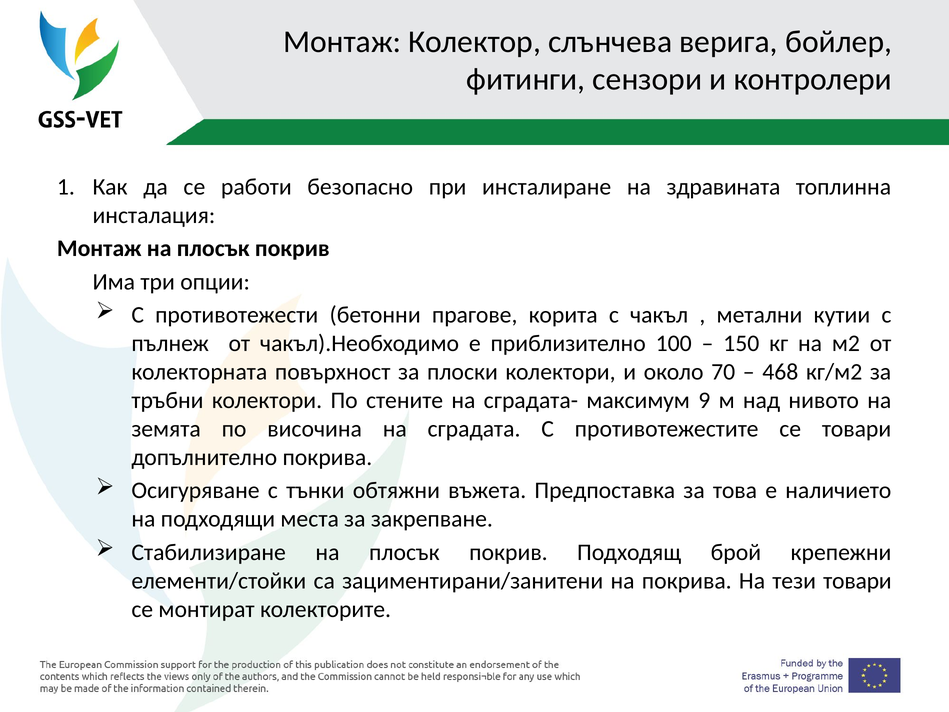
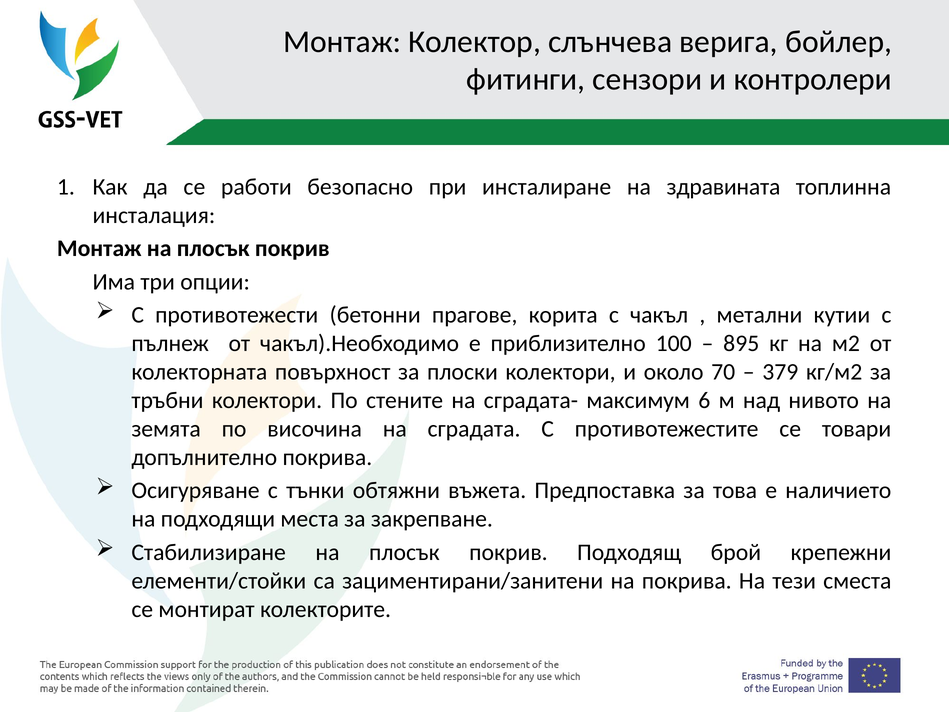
150: 150 -> 895 (741, 343)
468: 468 -> 379 (780, 372)
9: 9 -> 6 (704, 400)
тези товари: товари -> сместа (857, 581)
